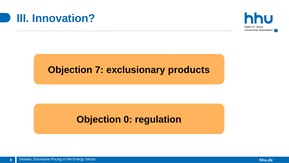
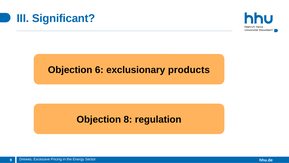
Innovation: Innovation -> Significant (64, 18)
7: 7 -> 6 (99, 70)
0: 0 -> 8 (128, 119)
